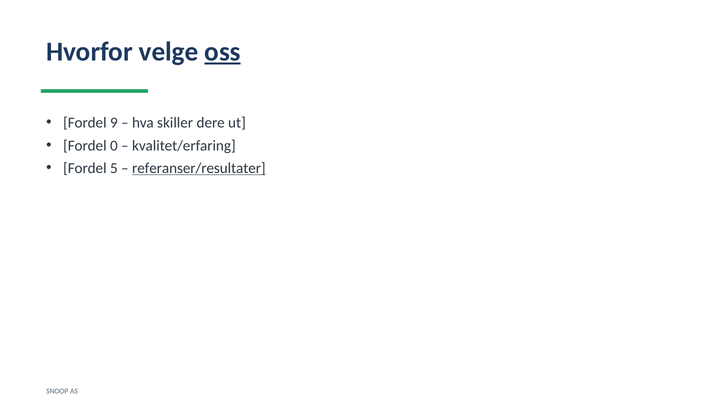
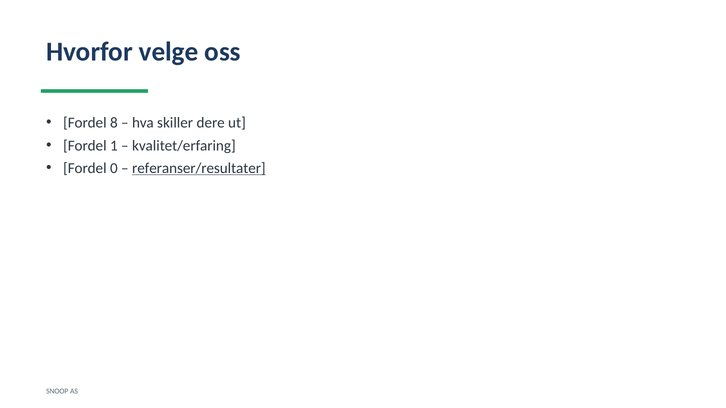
oss underline: present -> none (223, 52)
9: 9 -> 8 (114, 123)
0: 0 -> 1 (114, 146)
5: 5 -> 0 (114, 168)
